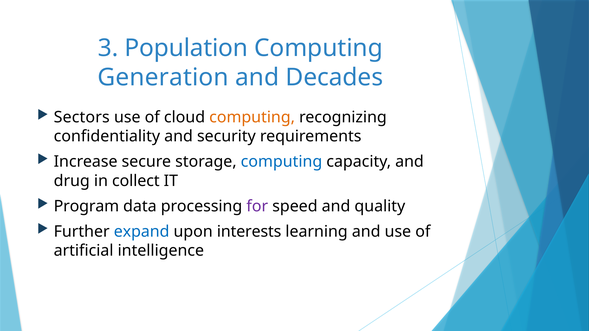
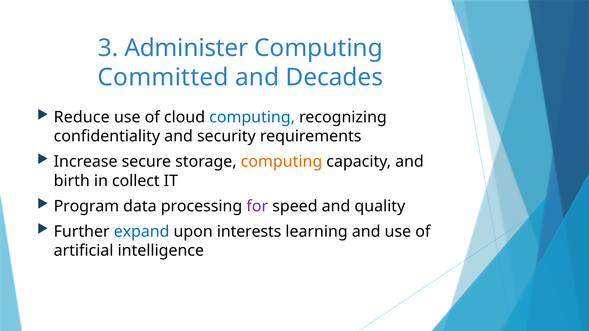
Population: Population -> Administer (186, 48)
Generation: Generation -> Committed (163, 78)
Sectors: Sectors -> Reduce (82, 117)
computing colour: orange -> blue (252, 117)
computing colour: blue -> orange (281, 162)
drug: drug -> birth (72, 181)
